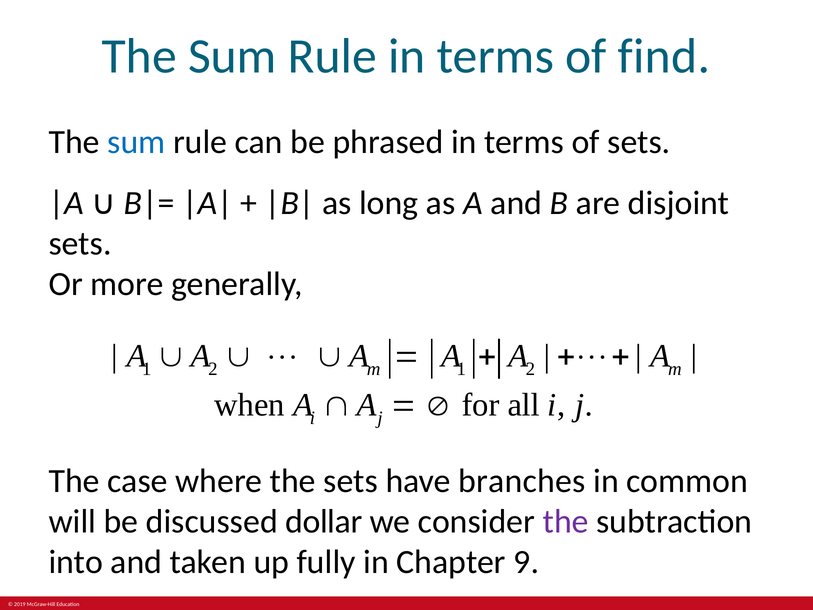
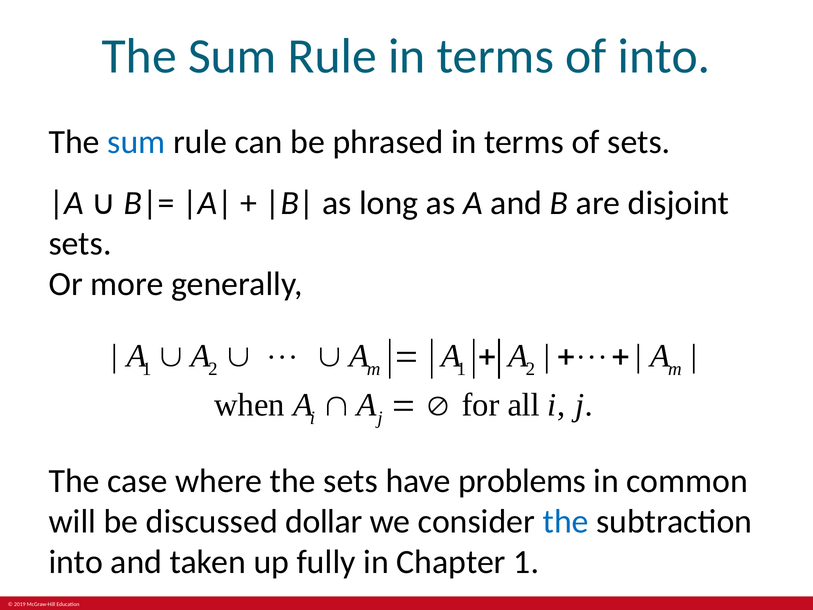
of find: find -> into (664, 56)
branches: branches -> problems (522, 481)
the colour: purple -> blue (566, 521)
Chapter 9: 9 -> 1 (526, 562)
